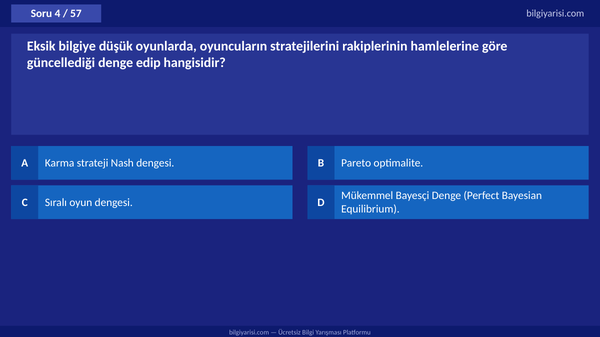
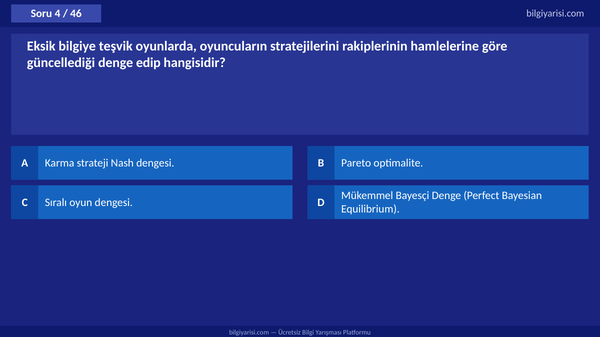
57: 57 -> 46 (76, 14)
düşük: düşük -> teşvik (116, 46)
